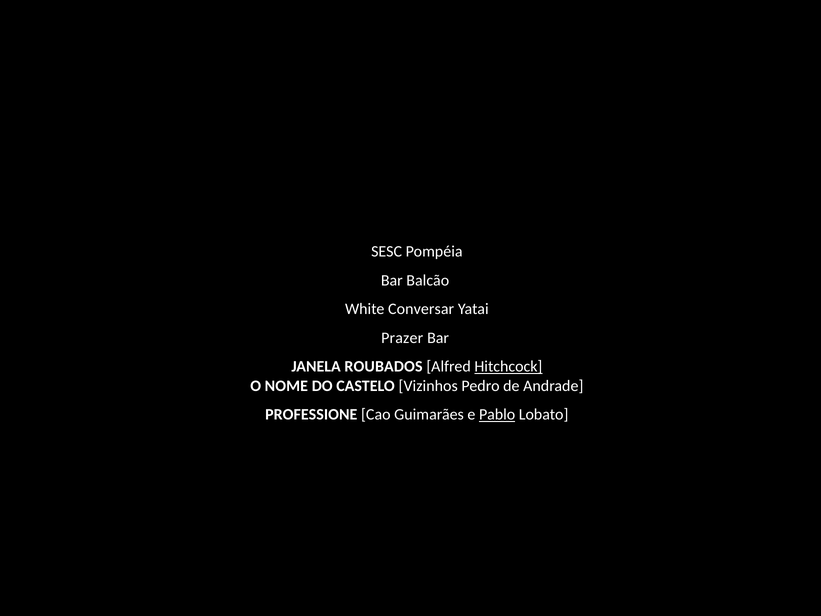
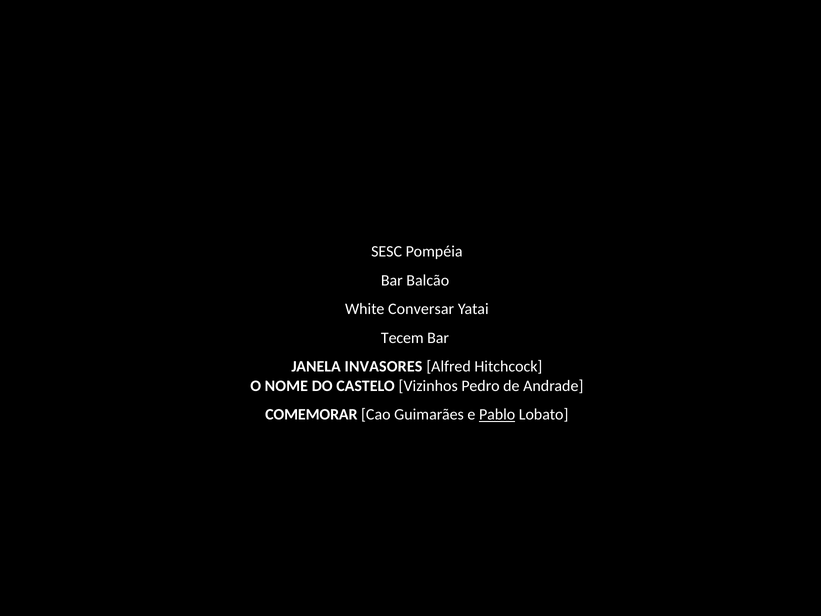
Prazer: Prazer -> Tecem (402, 338)
ROUBADOS: ROUBADOS -> INVASORES (383, 367)
Hitchcock underline: present -> none (508, 367)
PROFESSIONE: PROFESSIONE -> COMEMORAR (311, 414)
